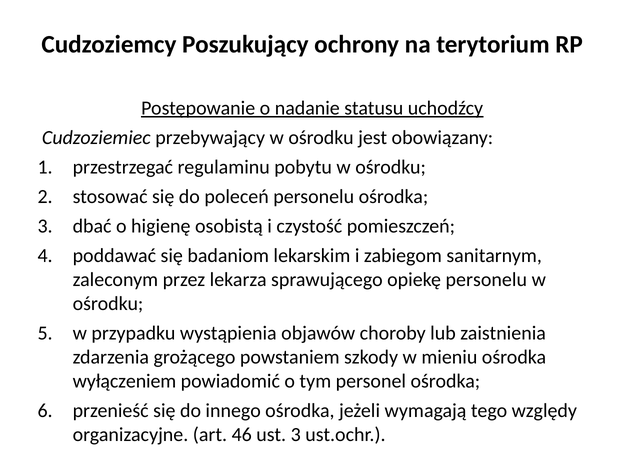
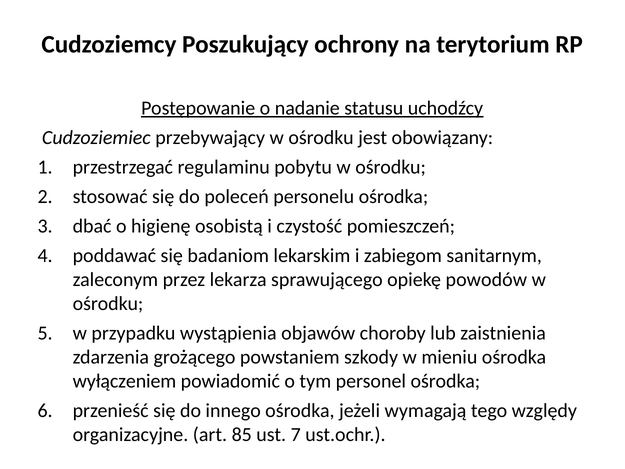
opiekę personelu: personelu -> powodów (486, 280)
46: 46 -> 85 (242, 434)
ust 3: 3 -> 7 (296, 434)
